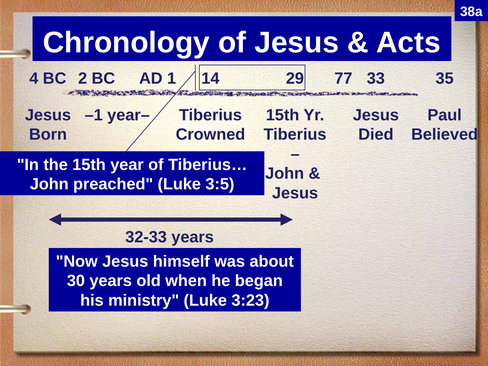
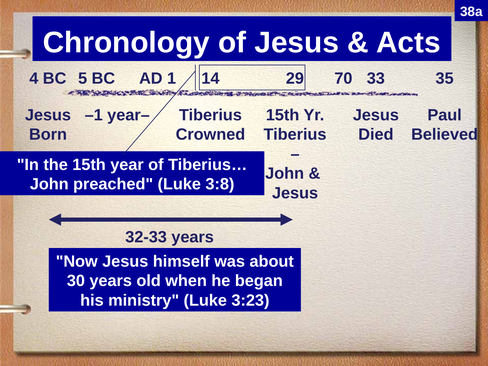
2: 2 -> 5 (83, 78)
77: 77 -> 70 (343, 78)
3:5: 3:5 -> 3:8 (220, 184)
